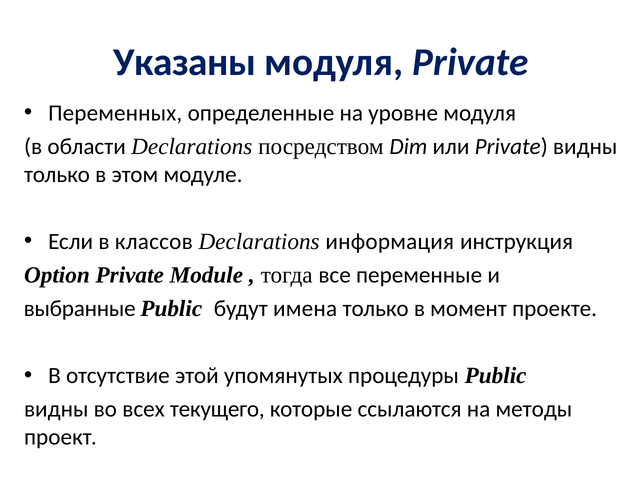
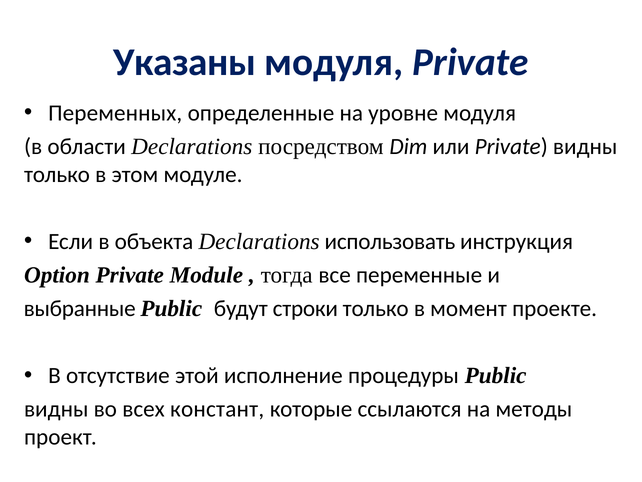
классов: классов -> объекта (154, 241)
информация: информация -> использовать (390, 241)
имена: имена -> строки (305, 308)
упомянутых: упомянутых -> исполнение (283, 375)
текущего: текущего -> констант (217, 409)
